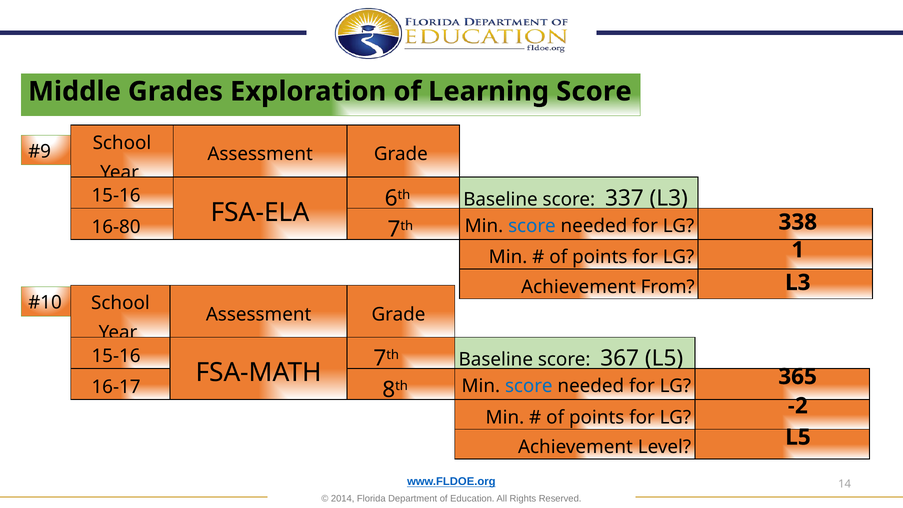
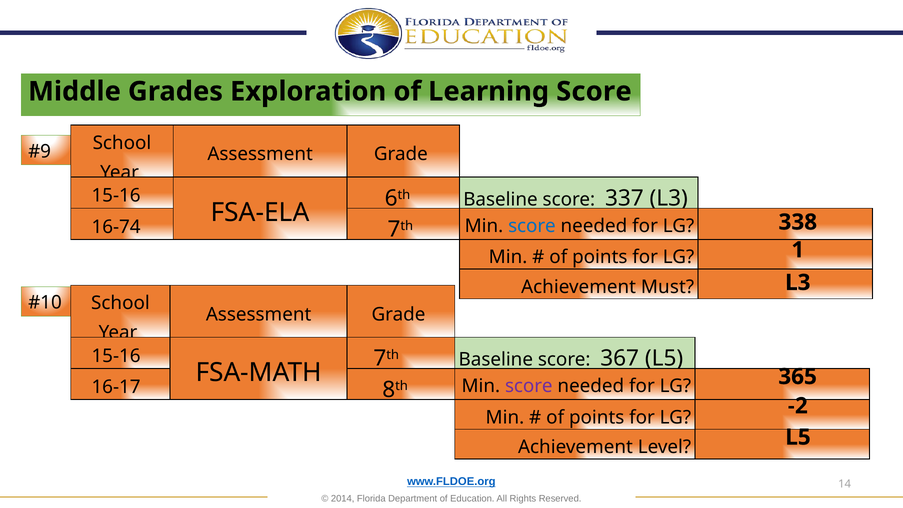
16-80: 16-80 -> 16-74 (116, 227)
From: From -> Must (668, 287)
score colour: blue -> purple (529, 386)
